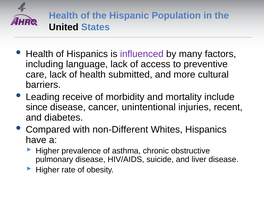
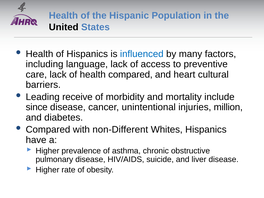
influenced colour: purple -> blue (142, 54)
health submitted: submitted -> compared (130, 74)
more: more -> heart (184, 74)
recent: recent -> million (228, 107)
